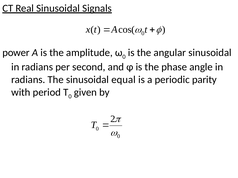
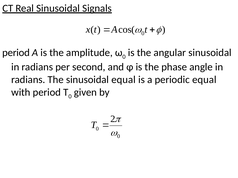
power: power -> period (16, 53)
periodic parity: parity -> equal (204, 80)
